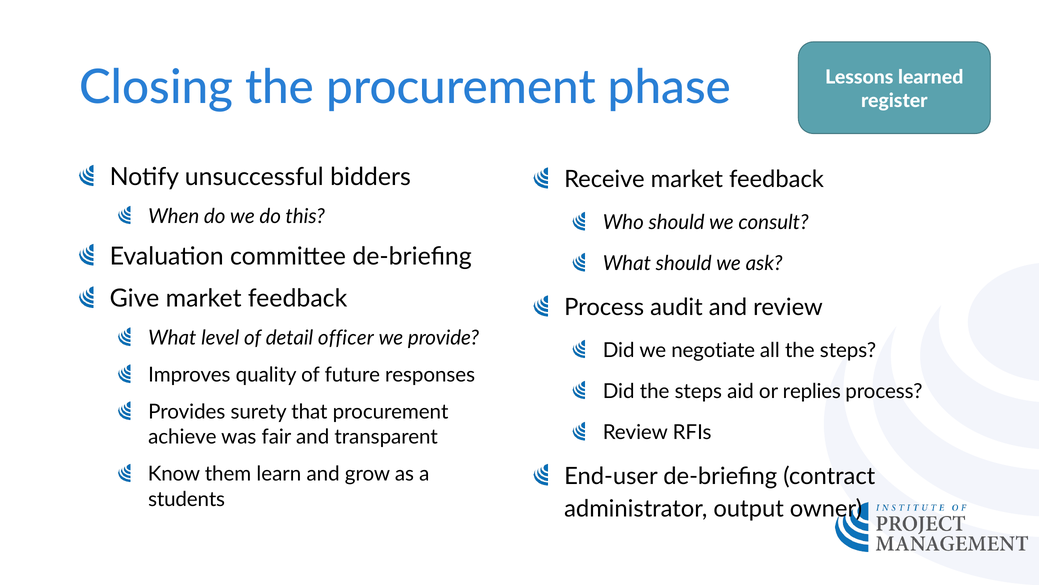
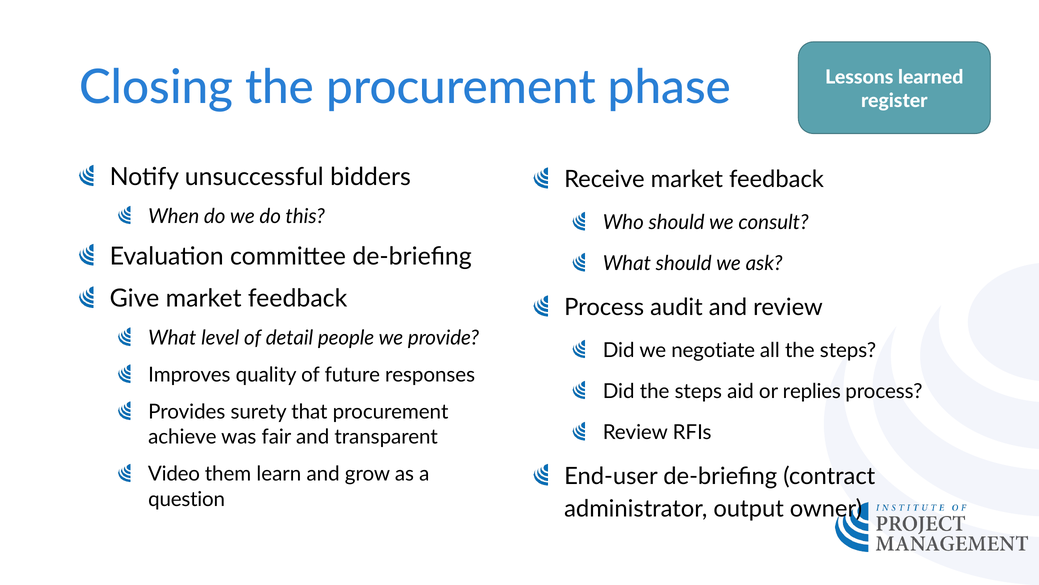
officer: officer -> people (346, 338)
Know: Know -> Video (174, 474)
students: students -> question (187, 499)
